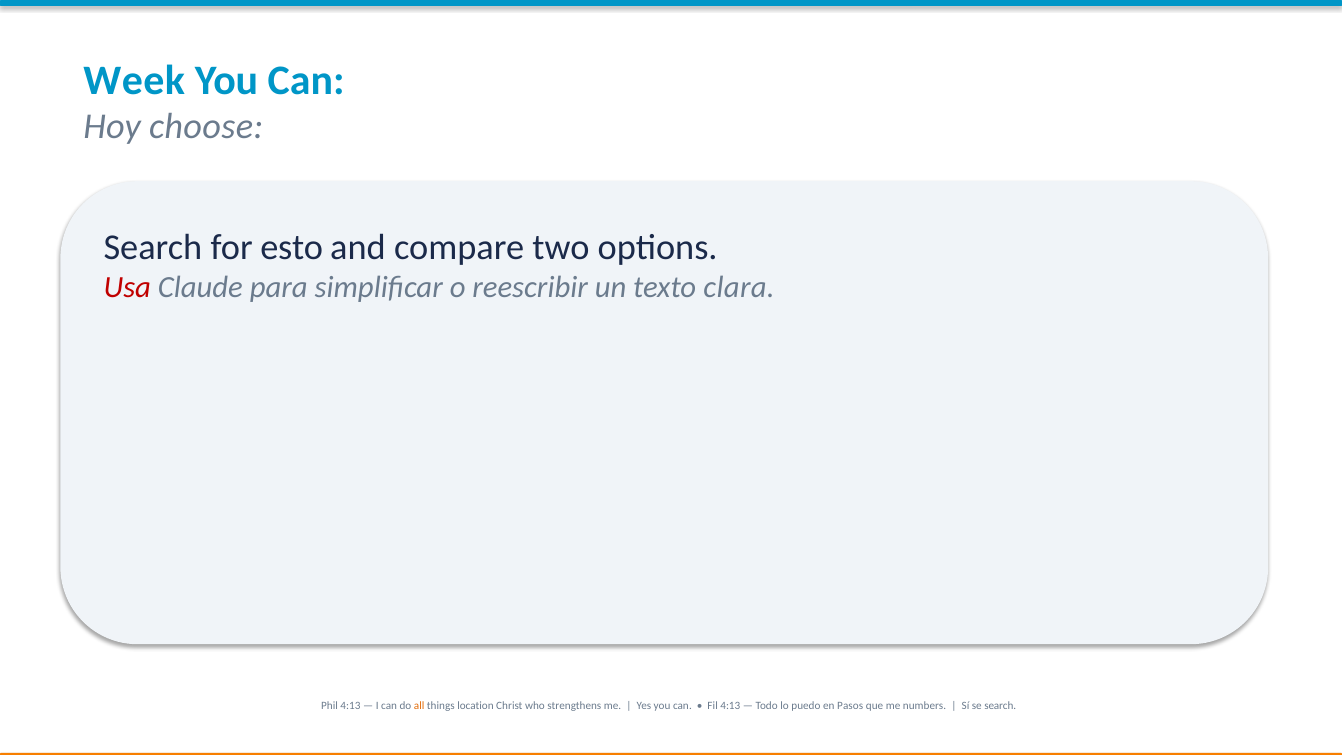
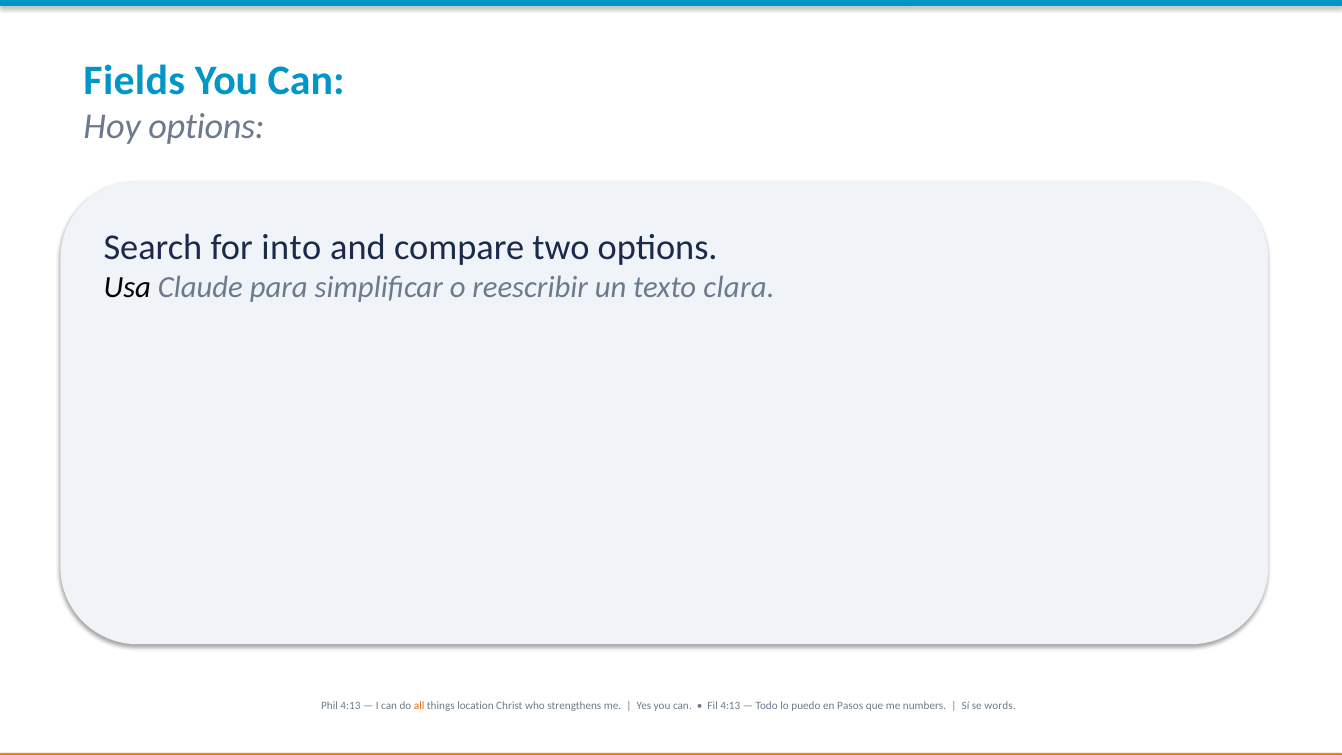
Week: Week -> Fields (134, 80)
Hoy choose: choose -> options (206, 127)
esto: esto -> into (291, 248)
Usa colour: red -> black (127, 288)
se search: search -> words (1000, 706)
